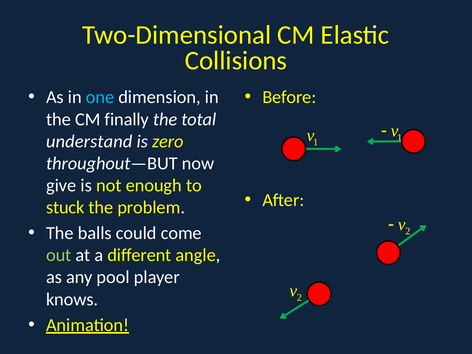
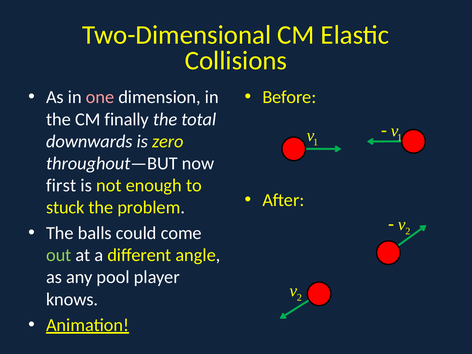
one colour: light blue -> pink (100, 97)
understand: understand -> downwards (89, 141)
give: give -> first (61, 185)
